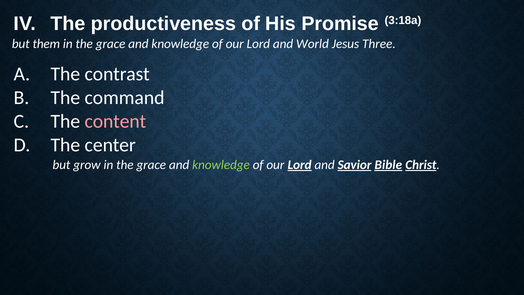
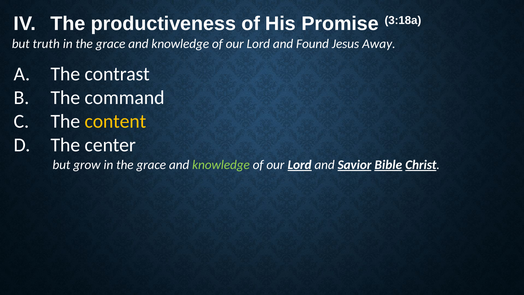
them: them -> truth (46, 44)
World: World -> Found (313, 44)
Three: Three -> Away (379, 44)
content colour: pink -> yellow (115, 121)
